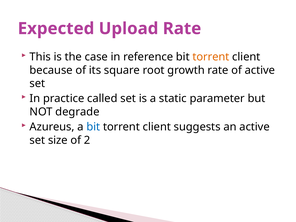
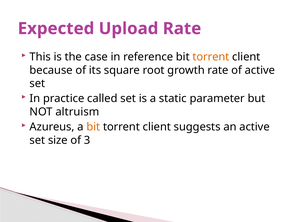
degrade: degrade -> altruism (77, 112)
bit colour: blue -> orange (93, 127)
2: 2 -> 3 (87, 140)
